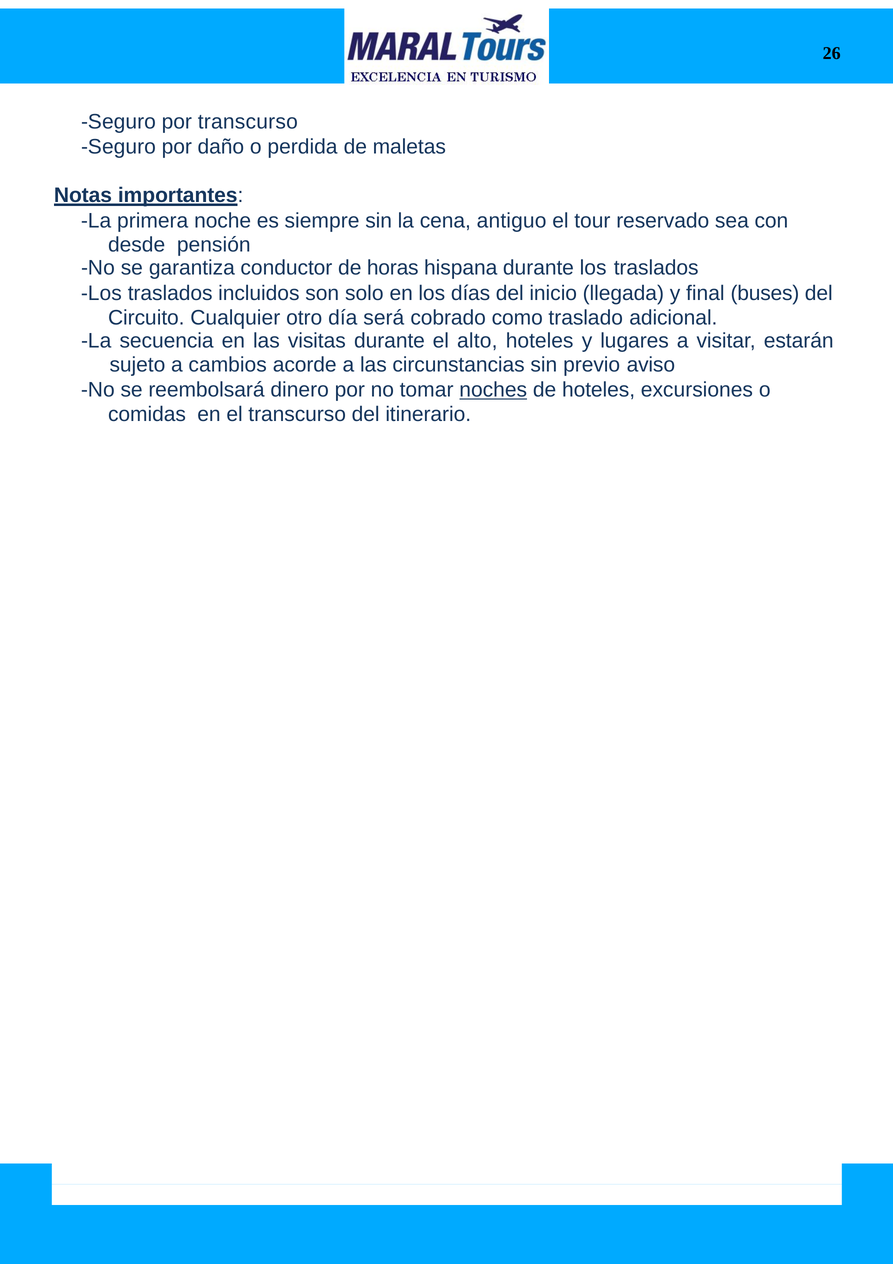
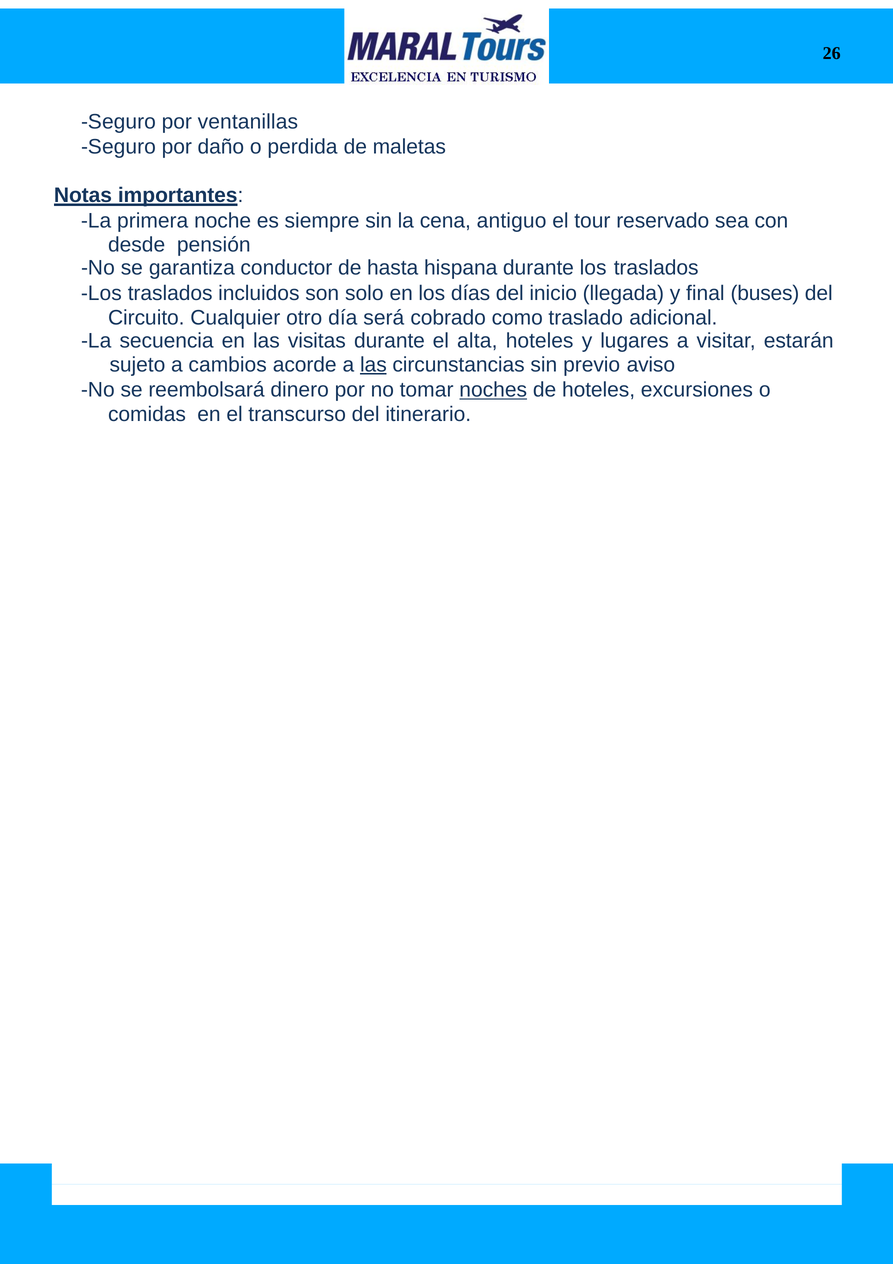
por transcurso: transcurso -> ventanillas (248, 122)
horas: horas -> hasta (393, 268)
alto: alto -> alta (477, 341)
las underline: none -> present (373, 365)
